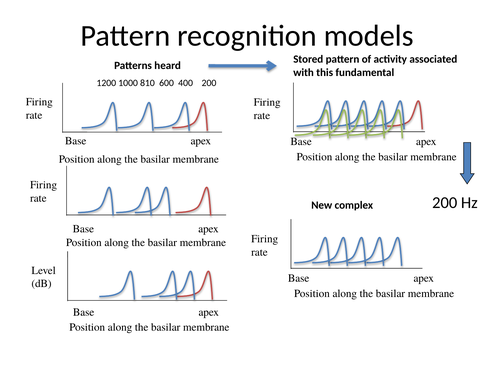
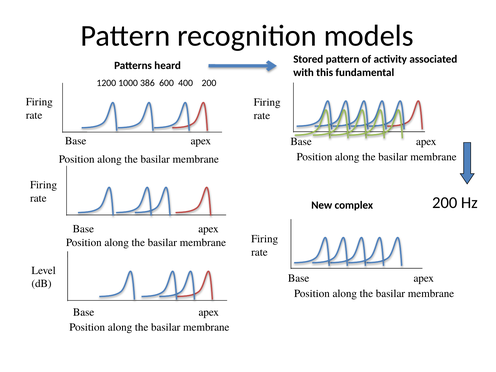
810: 810 -> 386 (147, 83)
